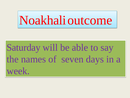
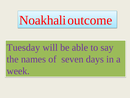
Saturday: Saturday -> Tuesday (23, 47)
